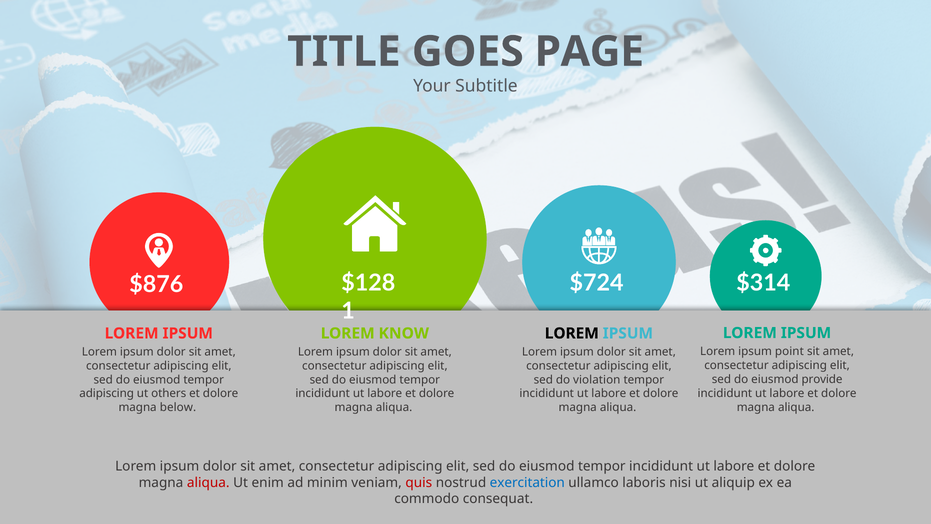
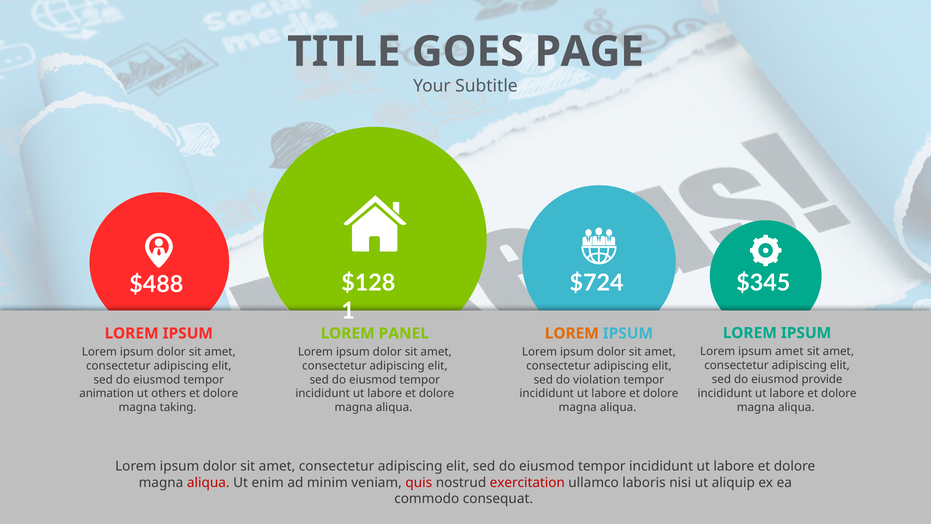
$314: $314 -> $345 (763, 283)
$876: $876 -> $488 (156, 284)
KNOW: KNOW -> PANEL (404, 333)
LOREM colour: black -> orange (572, 333)
ipsum point: point -> amet (789, 351)
adipiscing: adipiscing -> animation (107, 393)
below: below -> taking (178, 407)
exercitation colour: blue -> red (527, 482)
